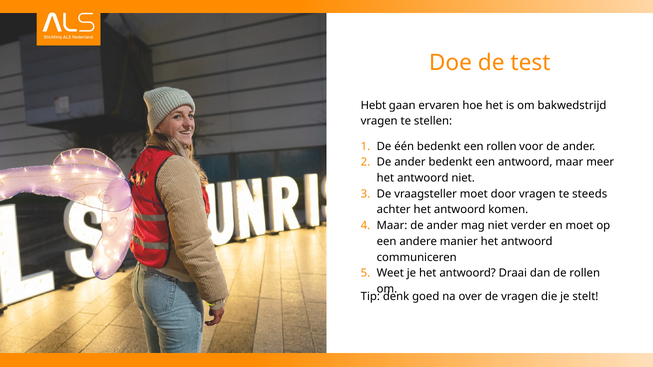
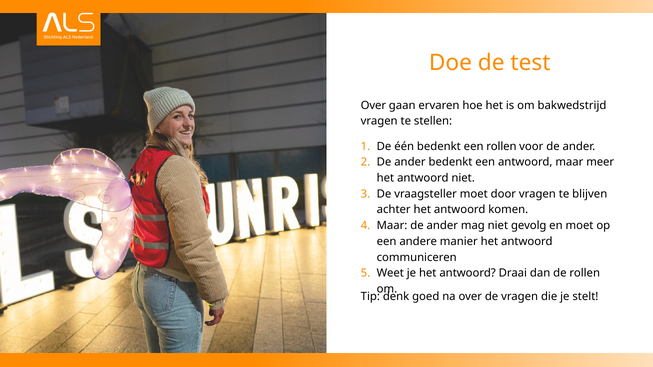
Hebt: Hebt -> Over (373, 105)
steeds: steeds -> blijven (590, 194)
verder: verder -> gevolg (529, 226)
